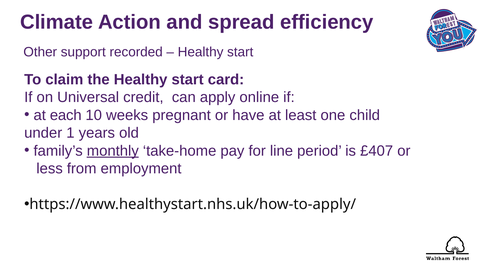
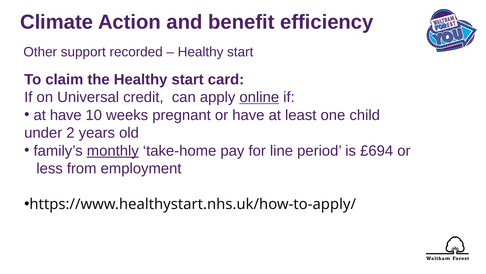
spread: spread -> benefit (241, 22)
online underline: none -> present (259, 97)
at each: each -> have (66, 115)
1: 1 -> 2 (70, 133)
£407: £407 -> £694 (377, 151)
